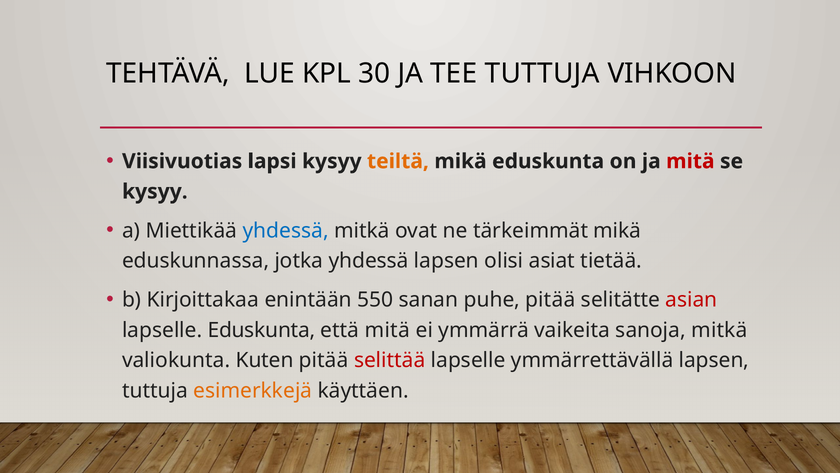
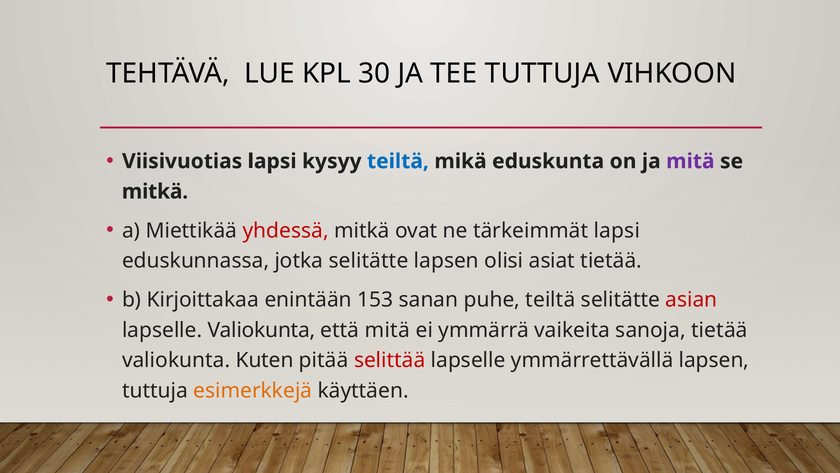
teiltä colour: orange -> blue (398, 161)
mitä colour: red -> purple (690, 161)
kysyy: kysyy -> mitkä (155, 191)
yhdessä colour: blue -> red (286, 230)
tärkeimmät mikä: mikä -> lapsi (617, 230)
jotka yhdessä: yhdessä -> selitätte (369, 261)
550: 550 -> 153 (375, 300)
puhe pitää: pitää -> teiltä (550, 300)
lapselle Eduskunta: Eduskunta -> Valiokunta (262, 330)
sanoja mitkä: mitkä -> tietää (719, 330)
